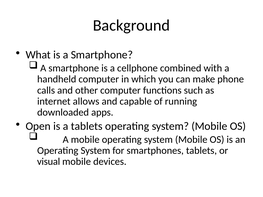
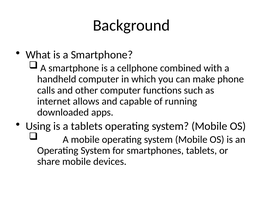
Open: Open -> Using (38, 126)
visual: visual -> share (49, 162)
